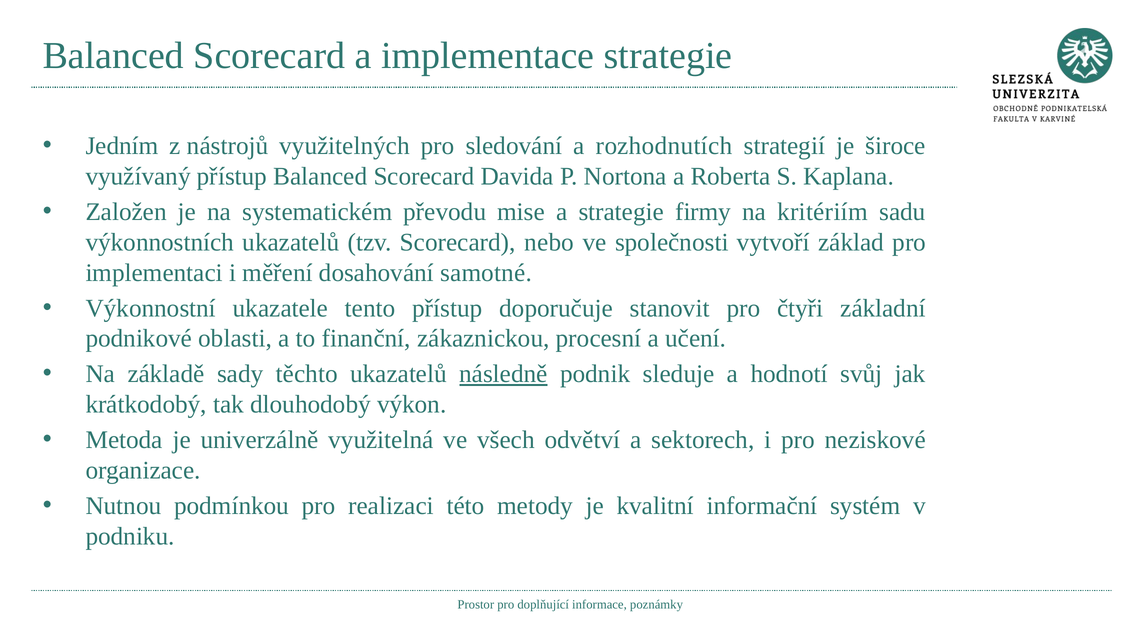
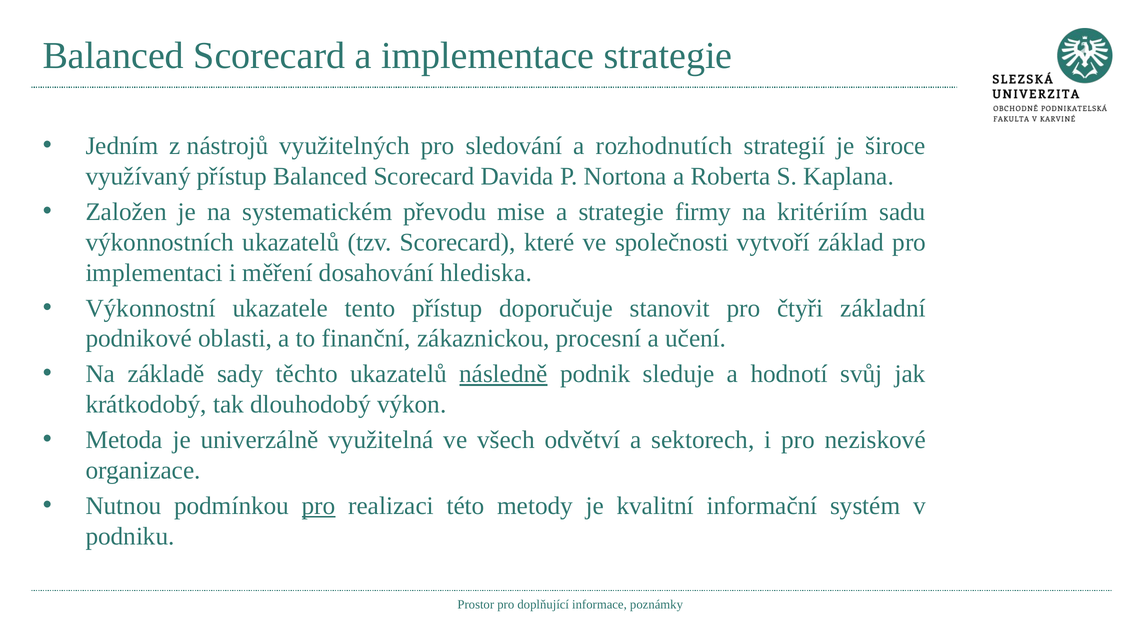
nebo: nebo -> které (549, 242)
samotné: samotné -> hlediska (486, 273)
pro underline: none -> present (319, 506)
